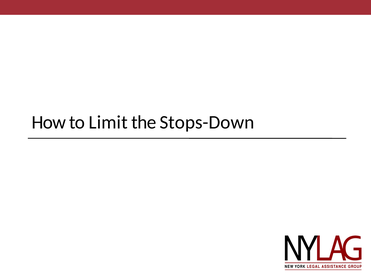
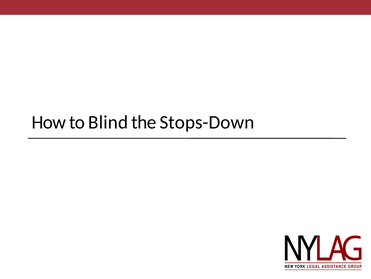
Limit: Limit -> Blind (108, 122)
